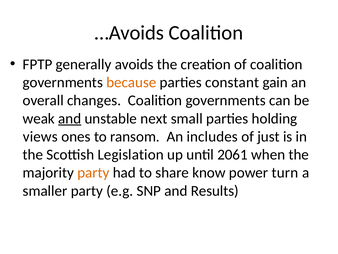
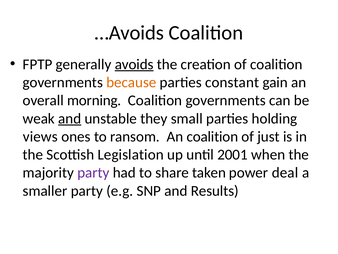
avoids underline: none -> present (134, 64)
changes: changes -> morning (94, 100)
next: next -> they (154, 118)
An includes: includes -> coalition (212, 136)
2061: 2061 -> 2001 (232, 154)
party colour: orange -> purple (93, 172)
know: know -> taken (209, 172)
turn: turn -> deal (285, 172)
